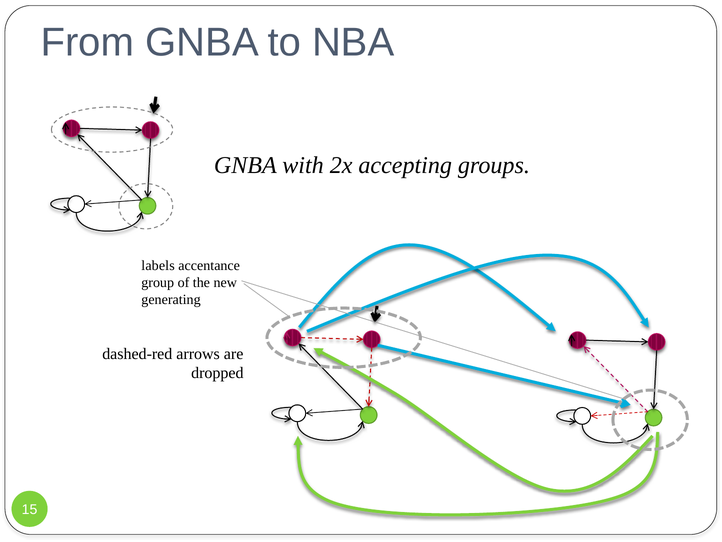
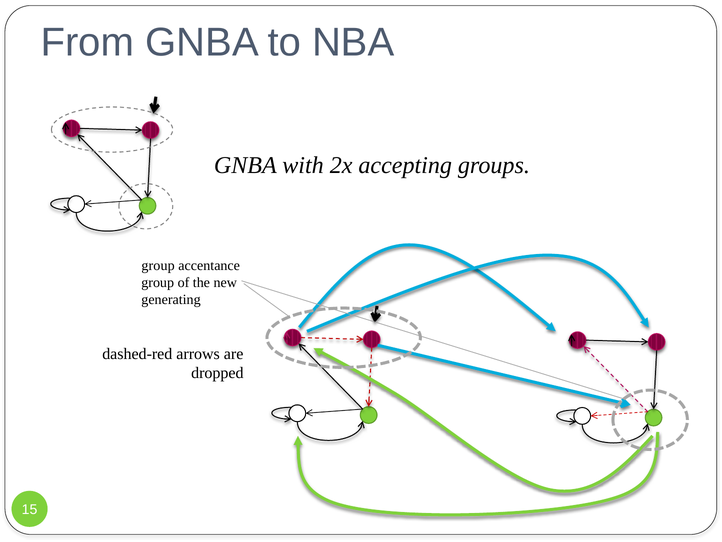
labels: labels -> group (158, 265)
